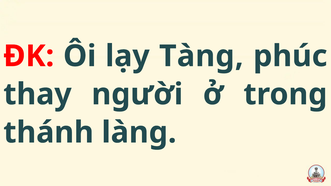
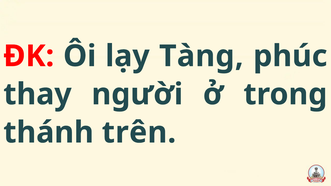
làng: làng -> trên (139, 133)
